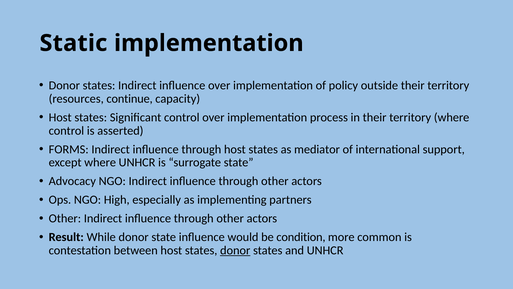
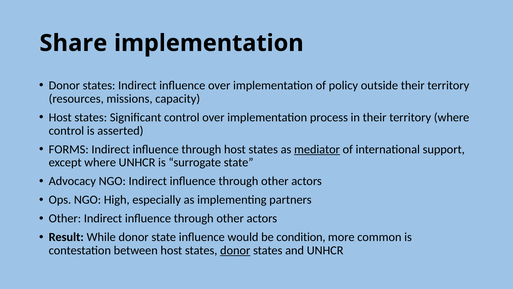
Static: Static -> Share (73, 43)
continue: continue -> missions (129, 99)
mediator underline: none -> present (317, 149)
